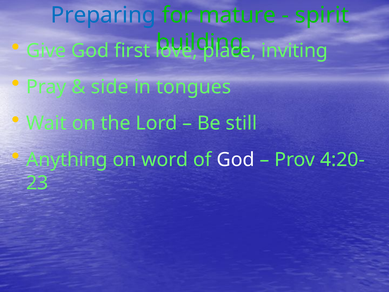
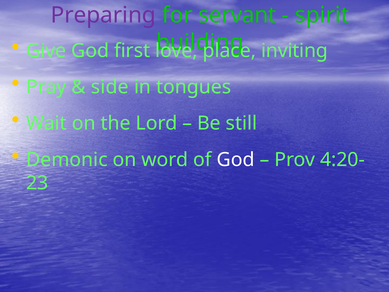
Preparing colour: blue -> purple (103, 15)
mature: mature -> servant (237, 15)
Anything: Anything -> Demonic (67, 160)
